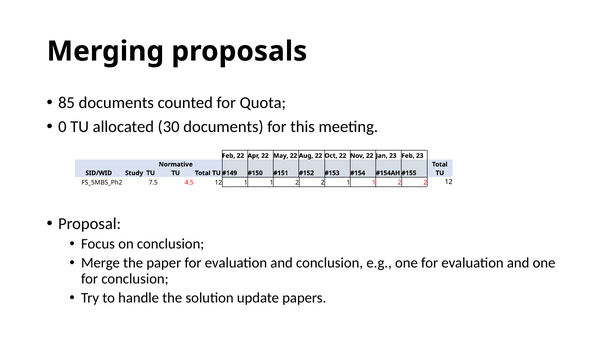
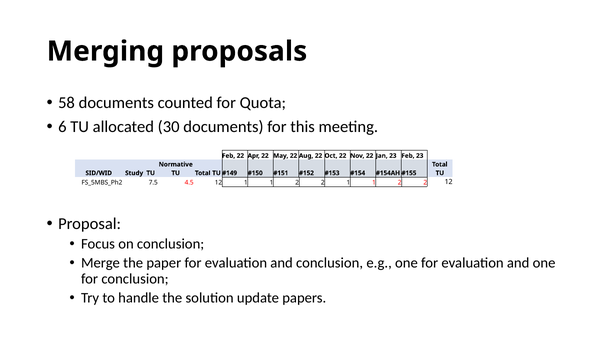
85: 85 -> 58 (67, 103)
0: 0 -> 6 (62, 127)
